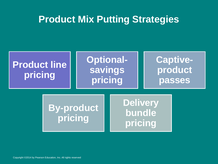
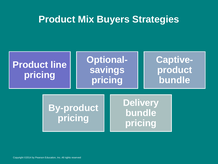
Putting: Putting -> Buyers (113, 19)
passes: passes -> bundle (175, 80)
